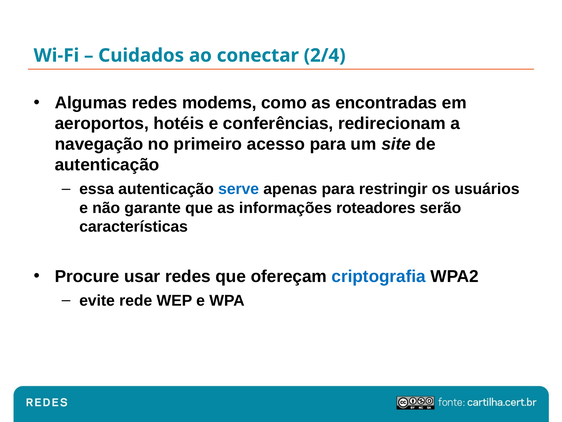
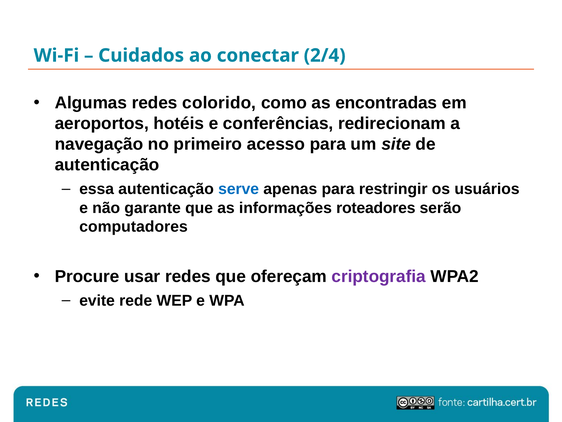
modems: modems -> colorido (219, 103)
características: características -> computadores (134, 226)
criptografia colour: blue -> purple (379, 276)
